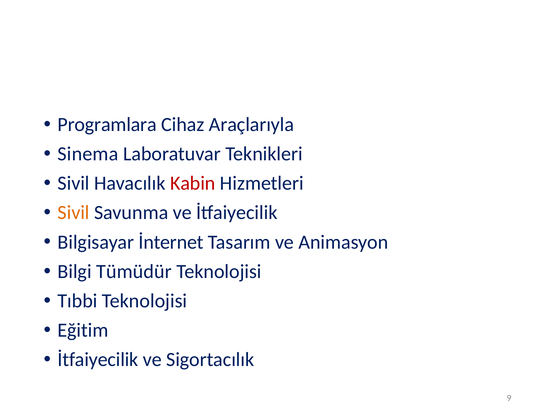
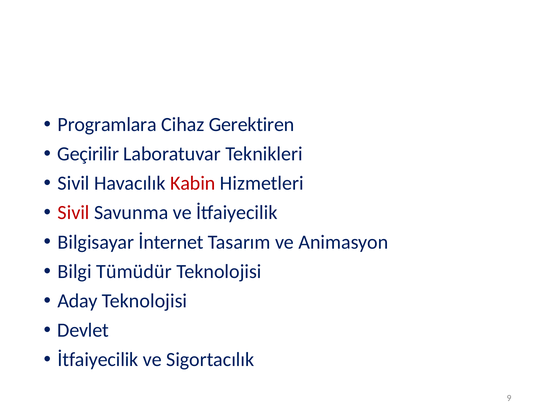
Araçlarıyla: Araçlarıyla -> Gerektiren (252, 124)
Sinema: Sinema -> Geçirilir (88, 154)
Sivil colour: orange -> red (74, 212)
Tıbbi: Tıbbi -> Aday (78, 300)
Eğitim: Eğitim -> Devlet (83, 330)
